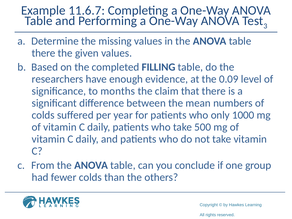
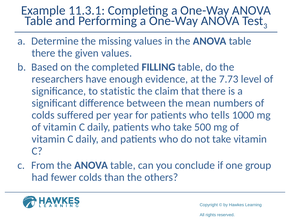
11.6.7: 11.6.7 -> 11.3.1 (87, 10)
0.09: 0.09 -> 7.73 (229, 79)
months: months -> statistic (118, 91)
only: only -> tells (220, 115)
